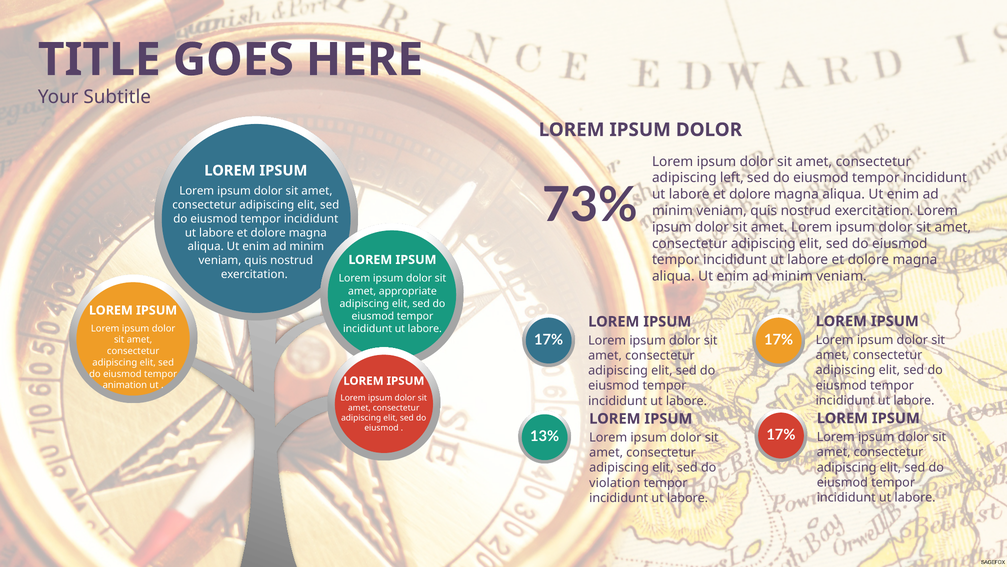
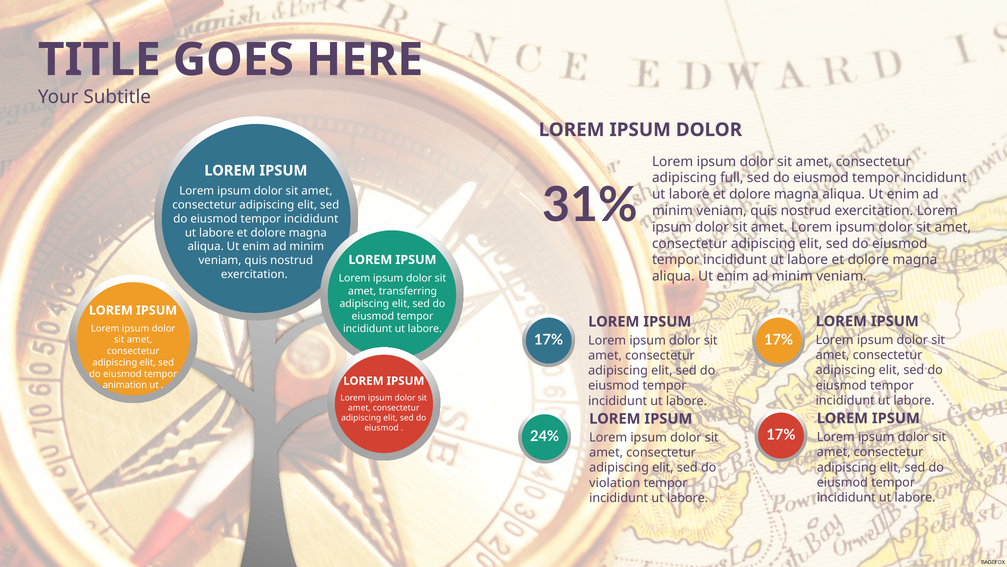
left: left -> full (732, 178)
73%: 73% -> 31% (590, 205)
appropriate: appropriate -> transferring (408, 291)
13%: 13% -> 24% (545, 436)
